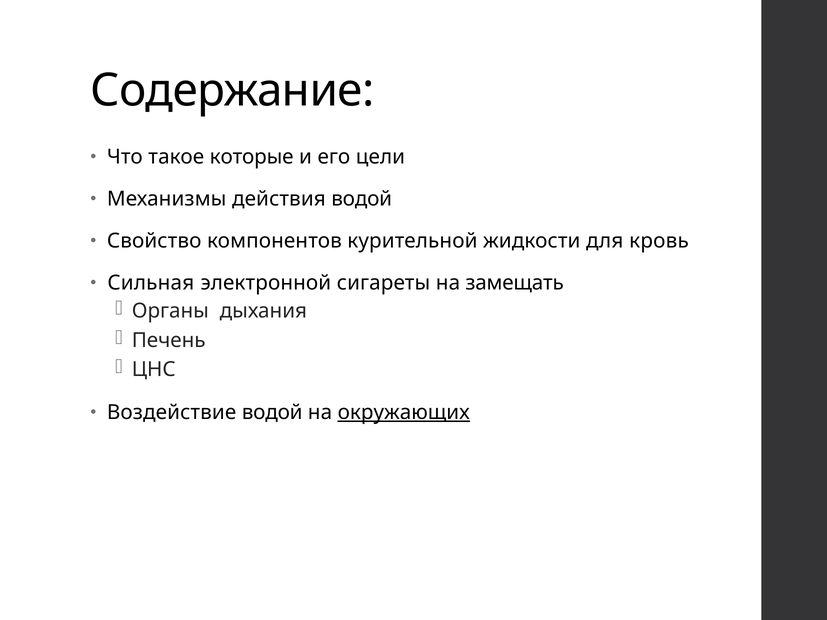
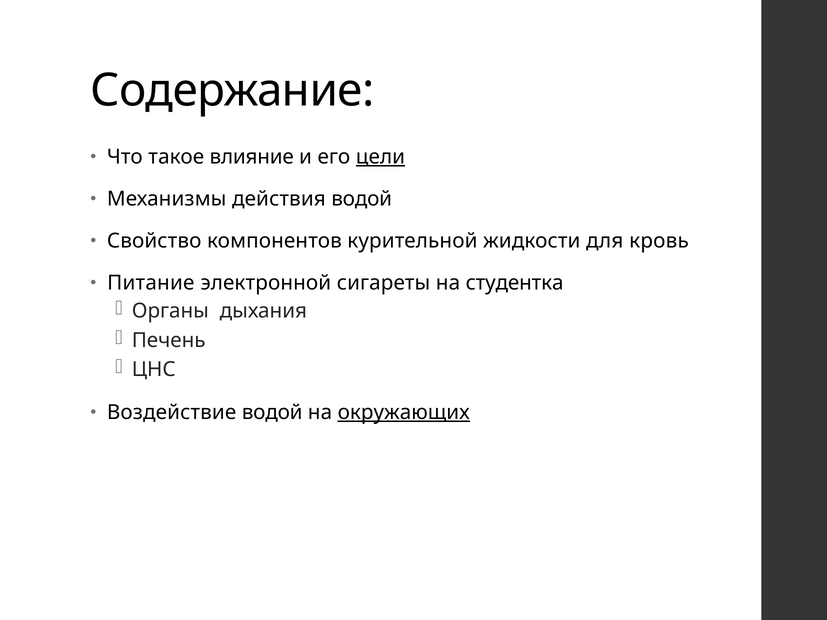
которые: которые -> влияние (252, 157)
цели underline: none -> present (380, 157)
Сильная: Сильная -> Питание (151, 283)
замещать: замещать -> студентка (515, 283)
